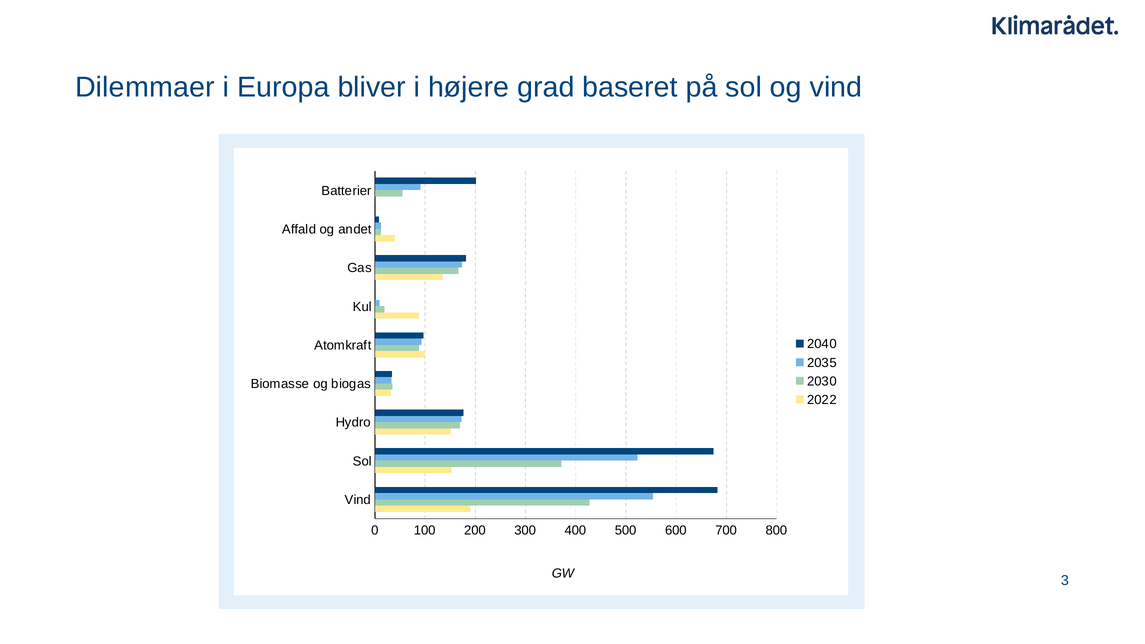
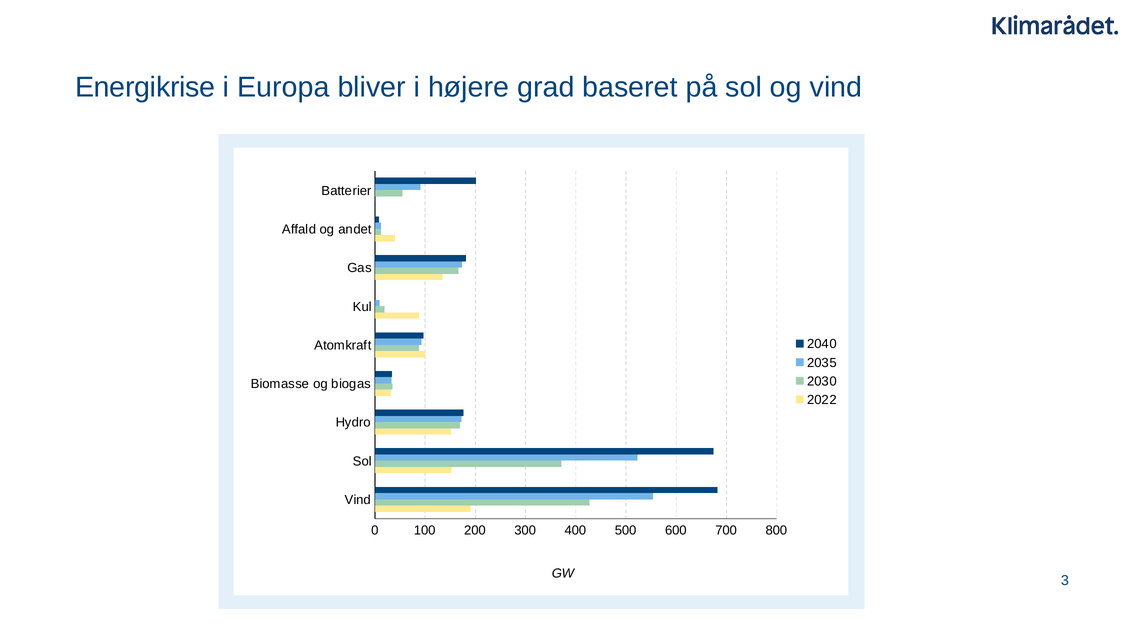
Dilemmaer: Dilemmaer -> Energikrise (145, 87)
